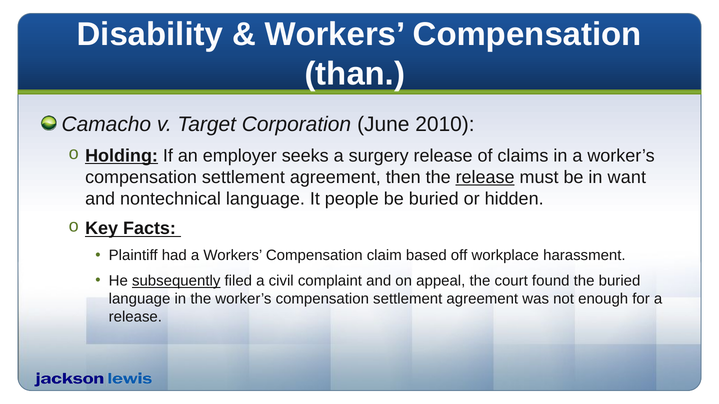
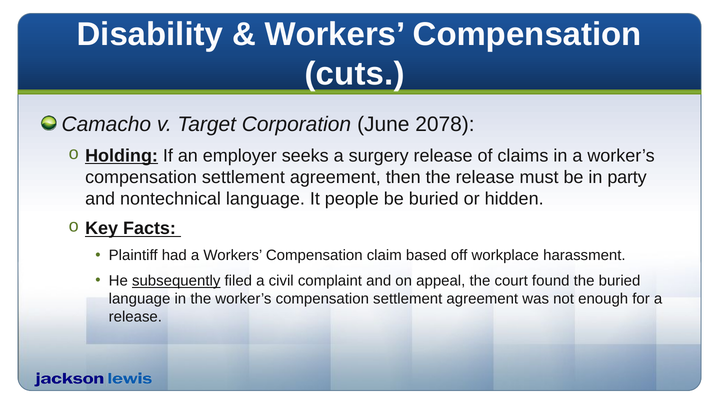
than: than -> cuts (355, 74)
2010: 2010 -> 2078 (445, 125)
release underline: present -> none (485, 177)
want: want -> party (627, 177)
